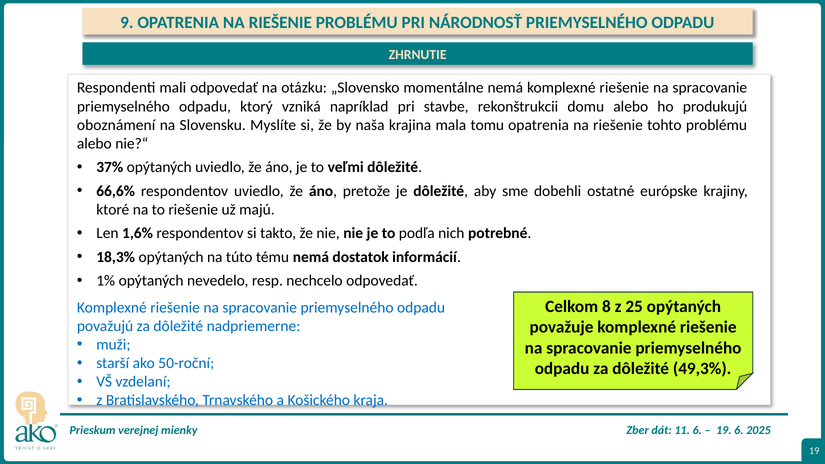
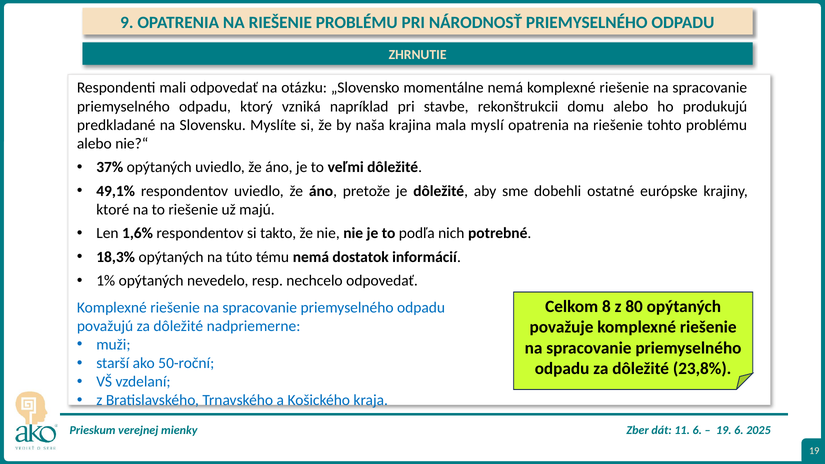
oboznámení: oboznámení -> predkladané (116, 125)
tomu: tomu -> myslí (487, 125)
66,6%: 66,6% -> 49,1% (116, 191)
25: 25 -> 80 (634, 307)
49,3%: 49,3% -> 23,8% (702, 369)
